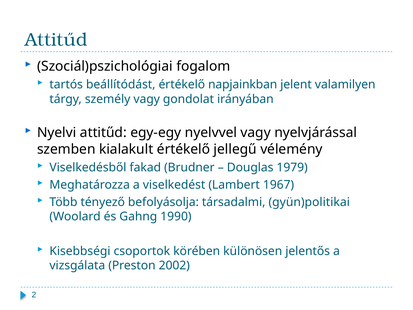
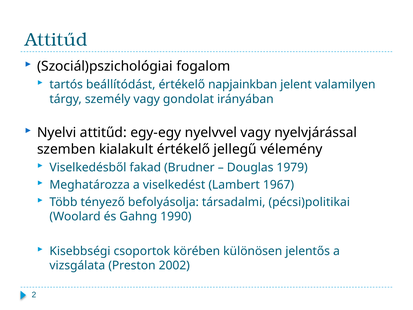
gyün)politikai: gyün)politikai -> pécsi)politikai (309, 202)
